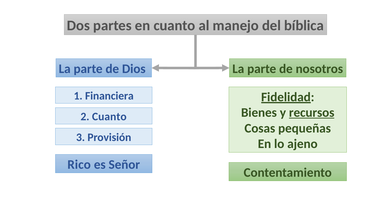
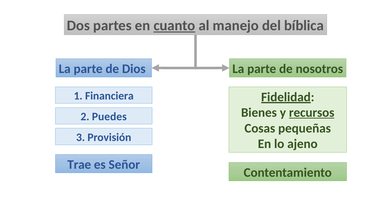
cuanto underline: none -> present (174, 26)
2 Cuanto: Cuanto -> Puedes (109, 117)
Rico: Rico -> Trae (79, 165)
